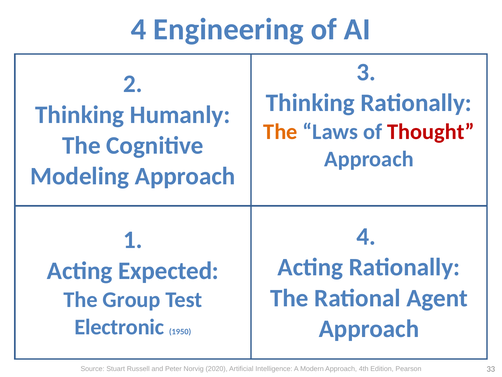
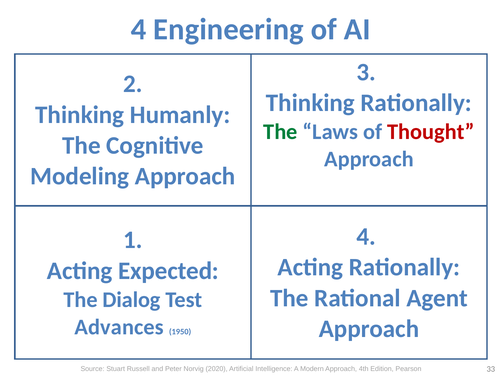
The colour: orange -> green (280, 132)
Group: Group -> Dialog (132, 299)
Electronic: Electronic -> Advances (119, 327)
